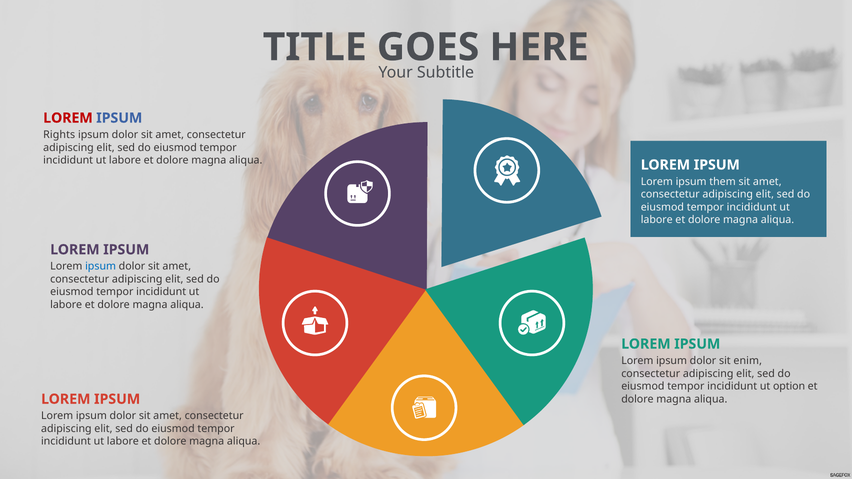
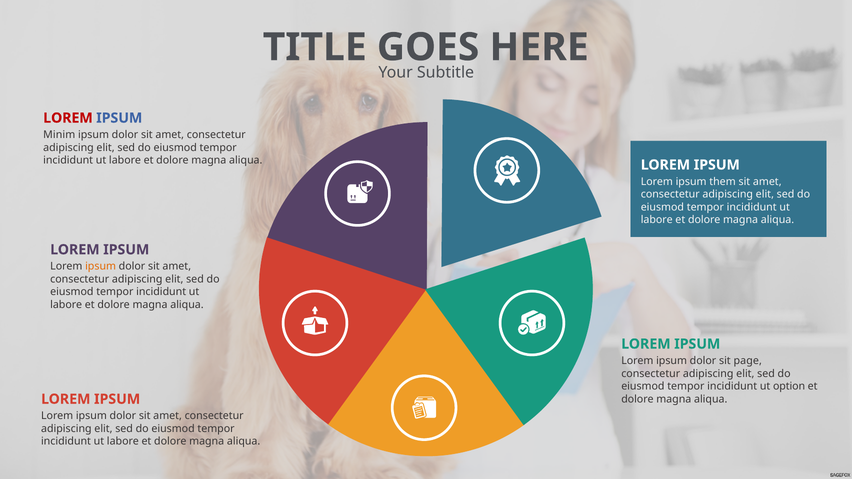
Rights: Rights -> Minim (59, 135)
ipsum colour: blue -> orange (101, 267)
enim: enim -> page (748, 361)
